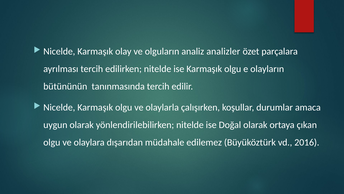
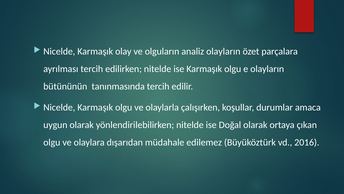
analiz analizler: analizler -> olayların (223, 51)
